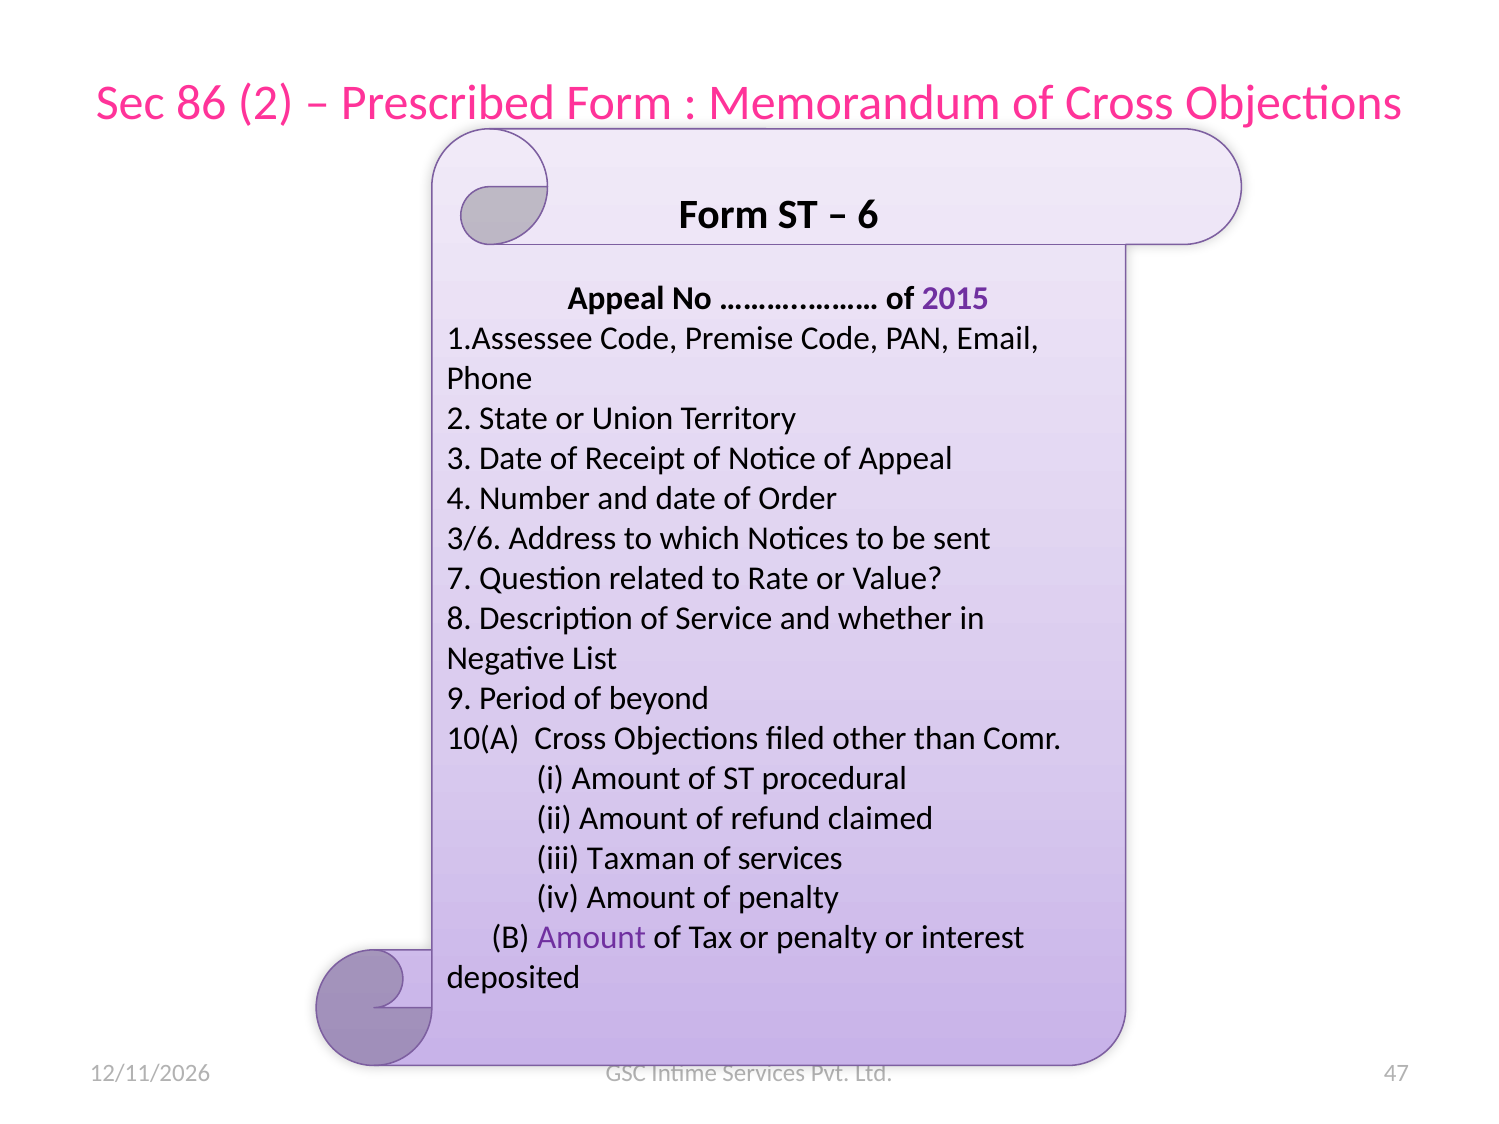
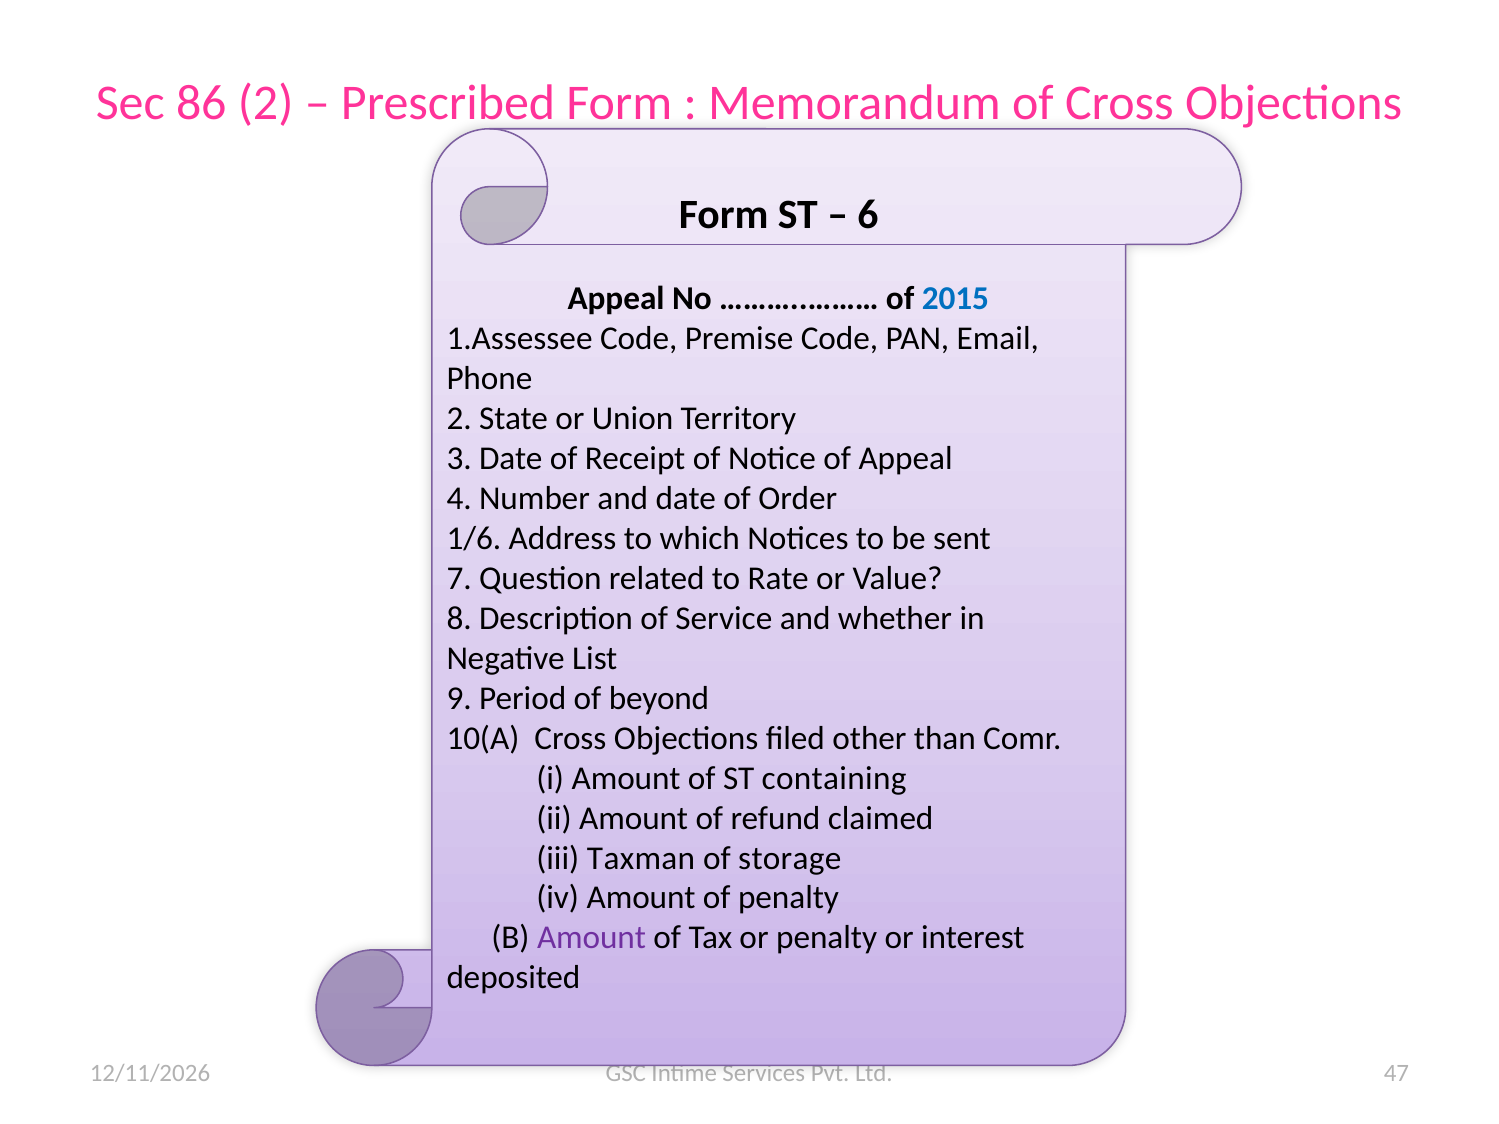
2015 colour: purple -> blue (955, 299)
3/6: 3/6 -> 1/6 (474, 539)
procedural: procedural -> containing (834, 778)
of services: services -> storage (790, 858)
